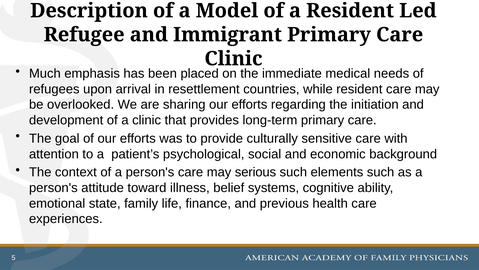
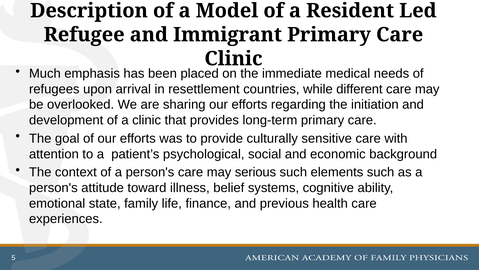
while resident: resident -> different (359, 89)
